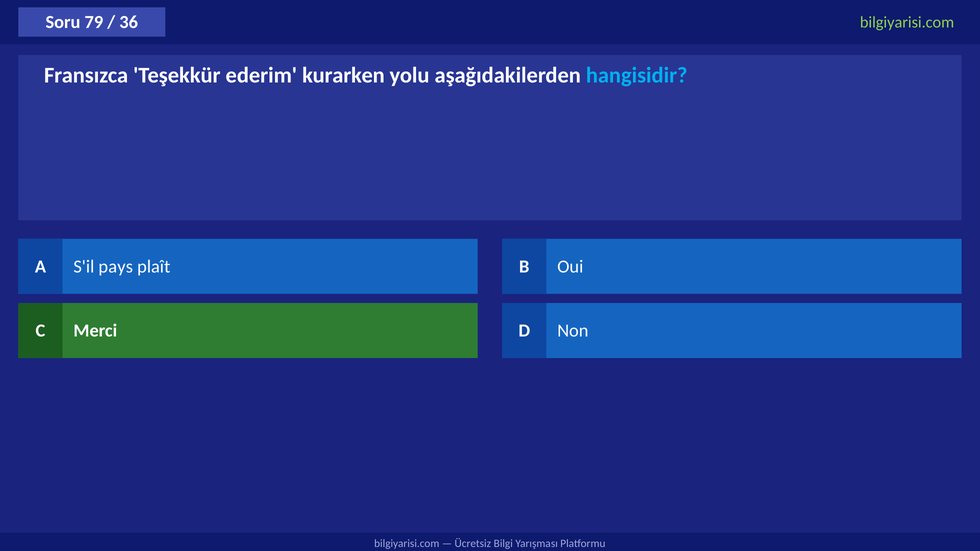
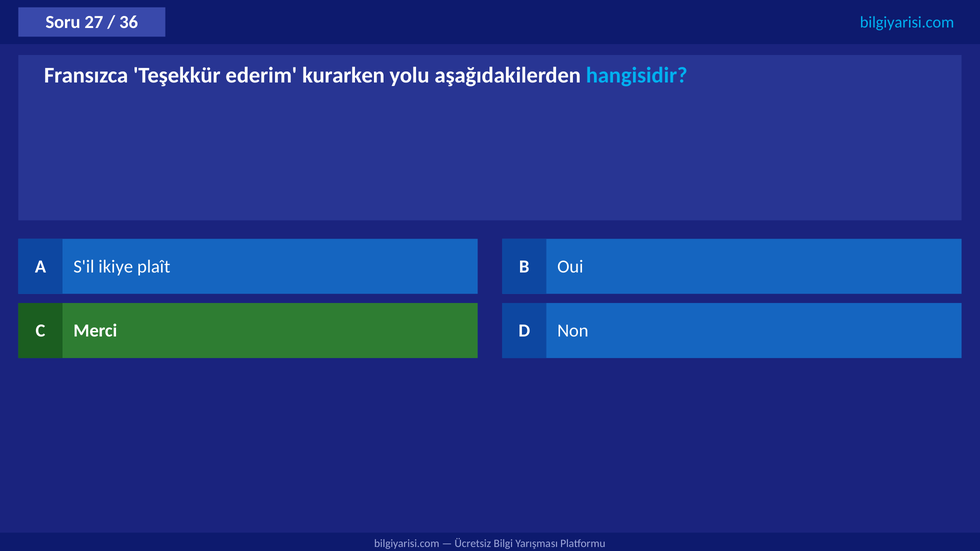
79: 79 -> 27 (94, 22)
bilgiyarisi.com colour: light green -> light blue (907, 22)
pays: pays -> ikiye (116, 267)
